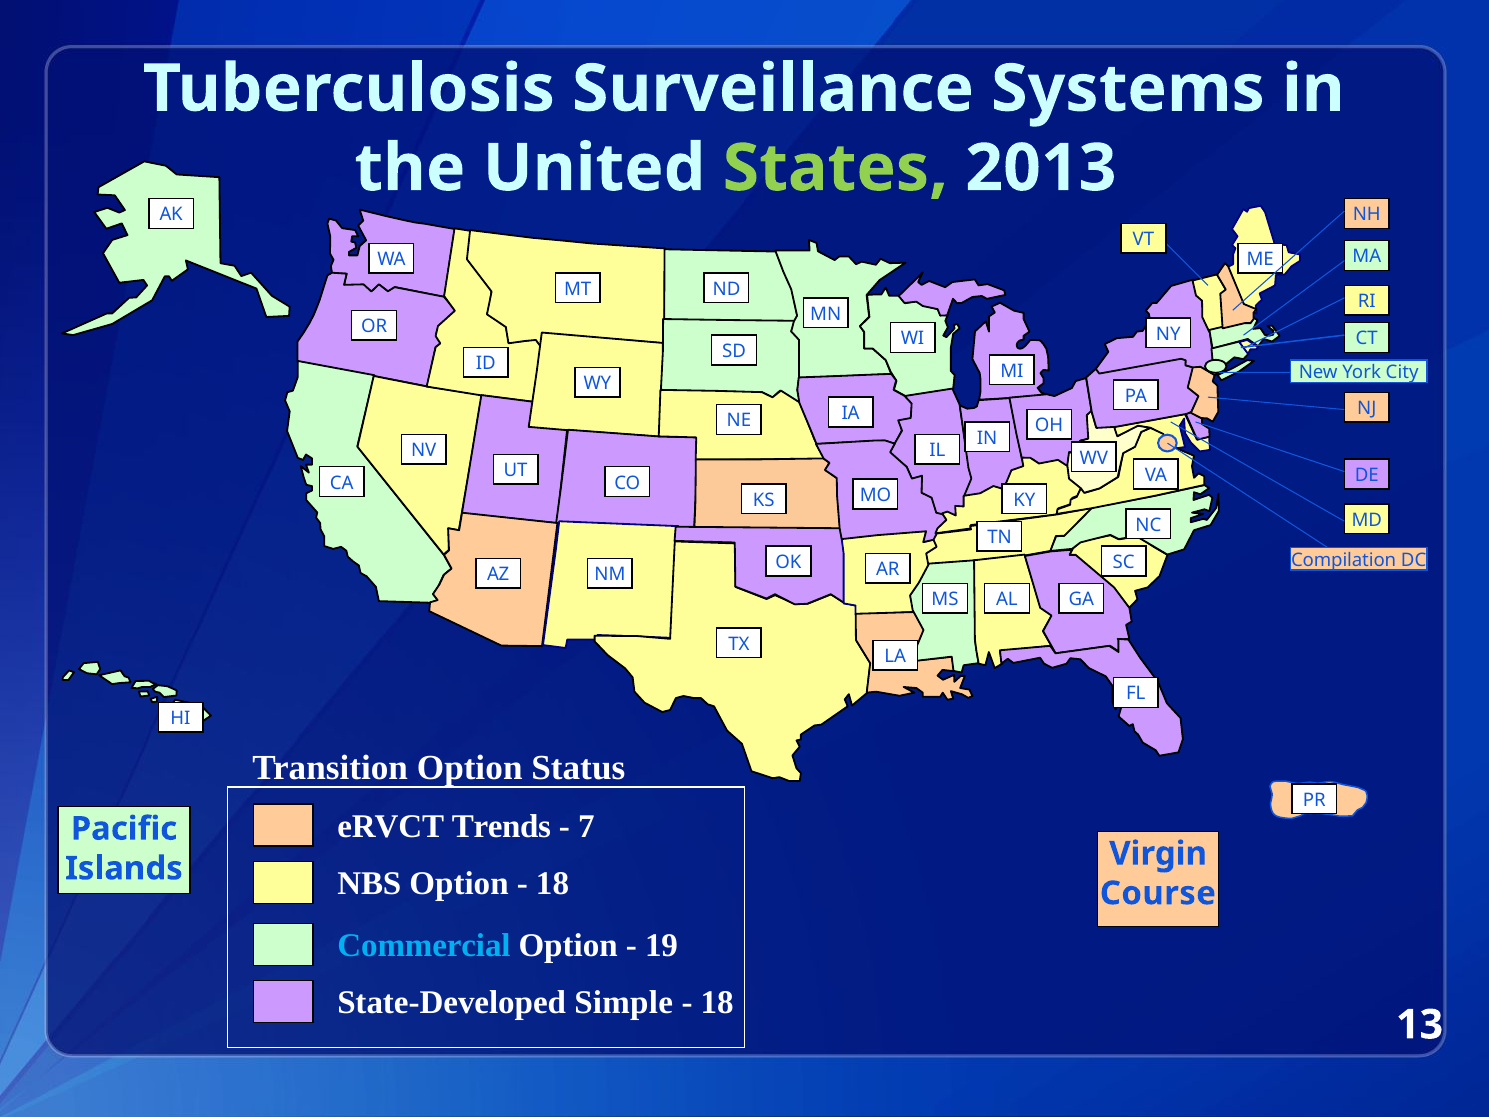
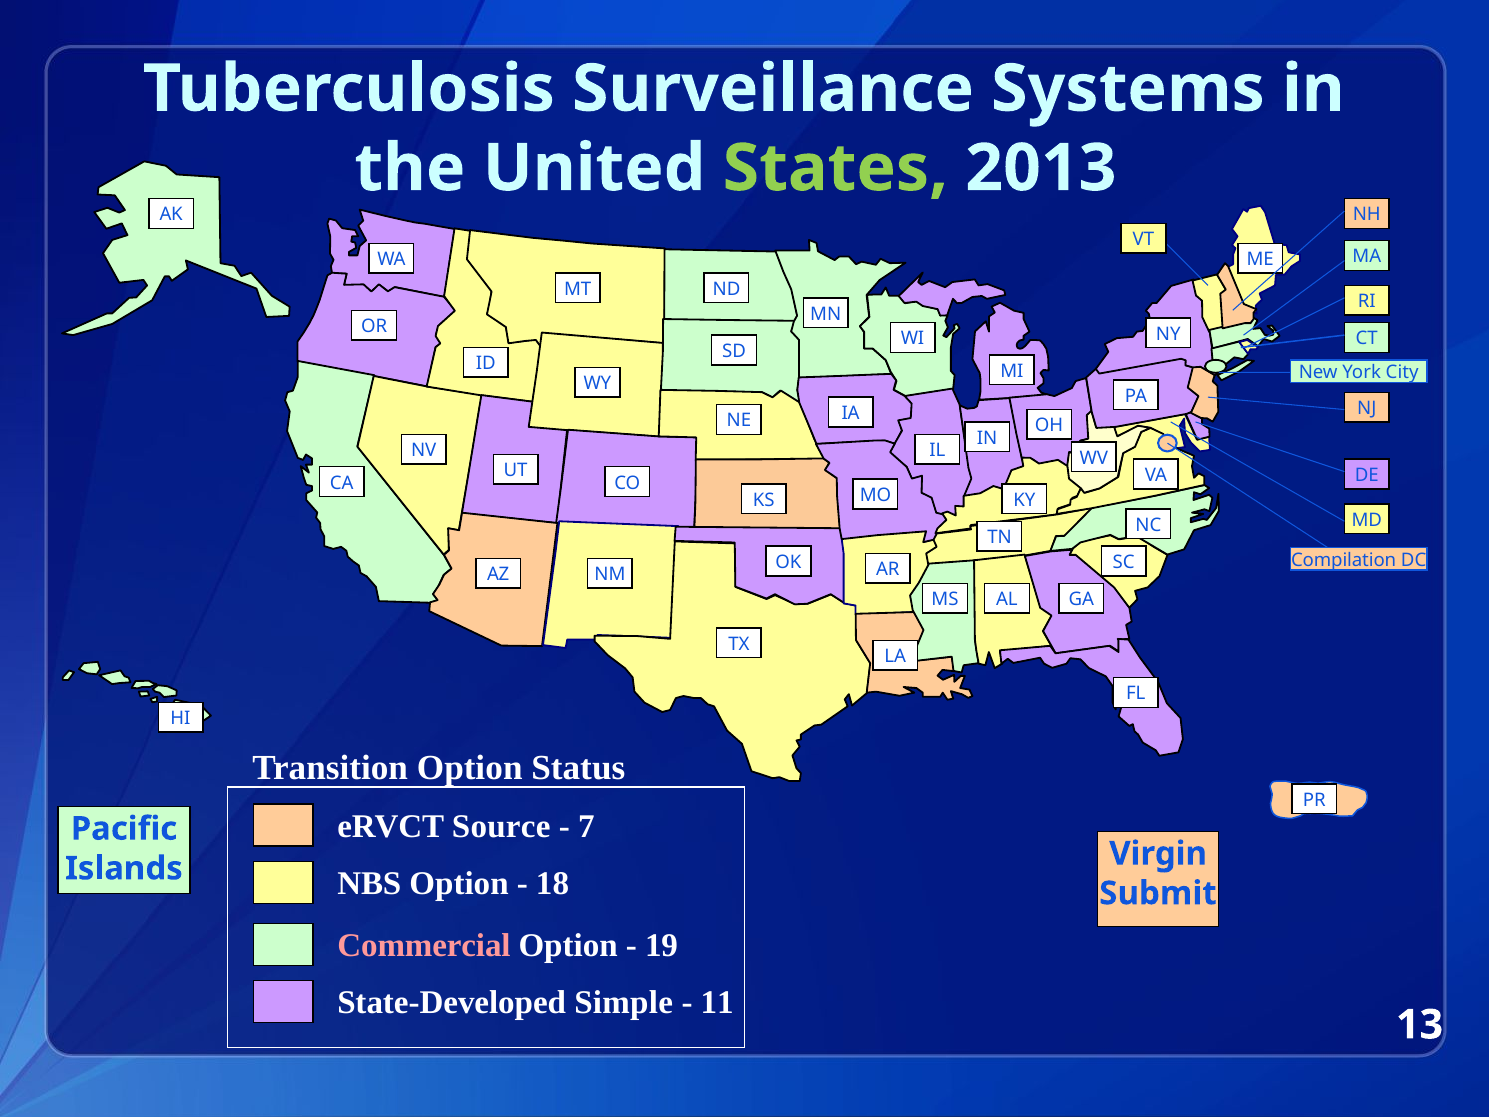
Trends: Trends -> Source (501, 826)
Course: Course -> Submit (1158, 893)
Commercial colour: light blue -> pink (424, 945)
18: 18 -> 11 (717, 1002)
